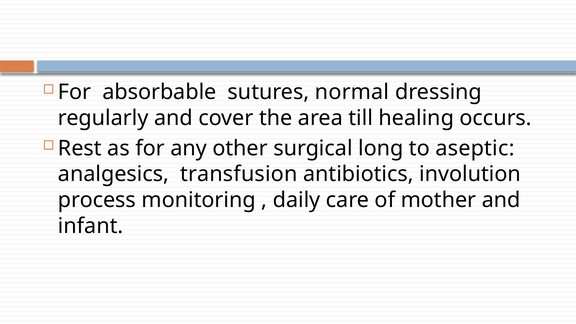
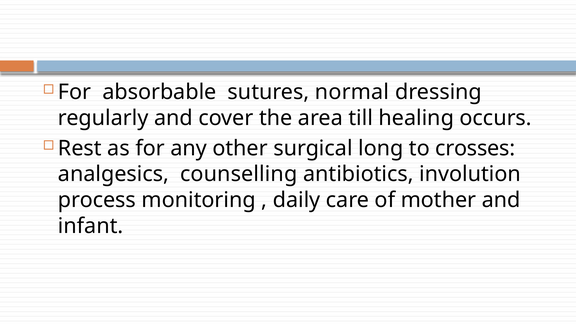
aseptic: aseptic -> crosses (475, 148)
transfusion: transfusion -> counselling (239, 174)
